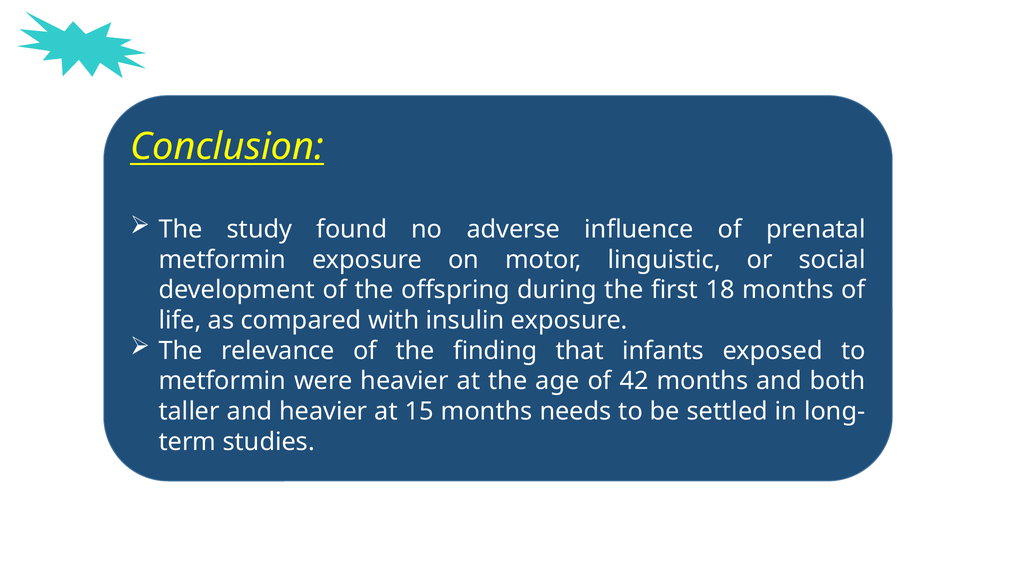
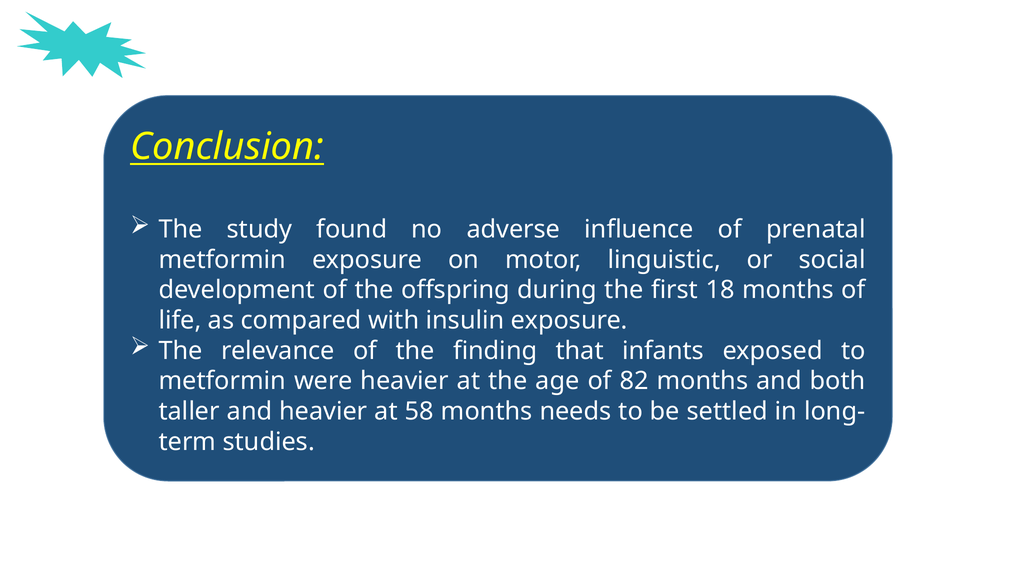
42: 42 -> 82 (634, 381)
15: 15 -> 58 (419, 412)
